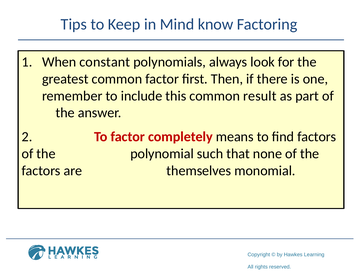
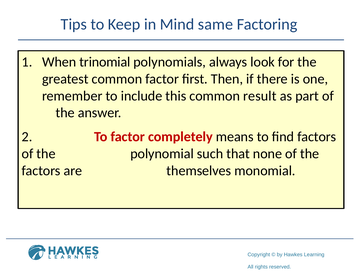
know: know -> same (215, 24)
constant: constant -> trinomial (105, 62)
